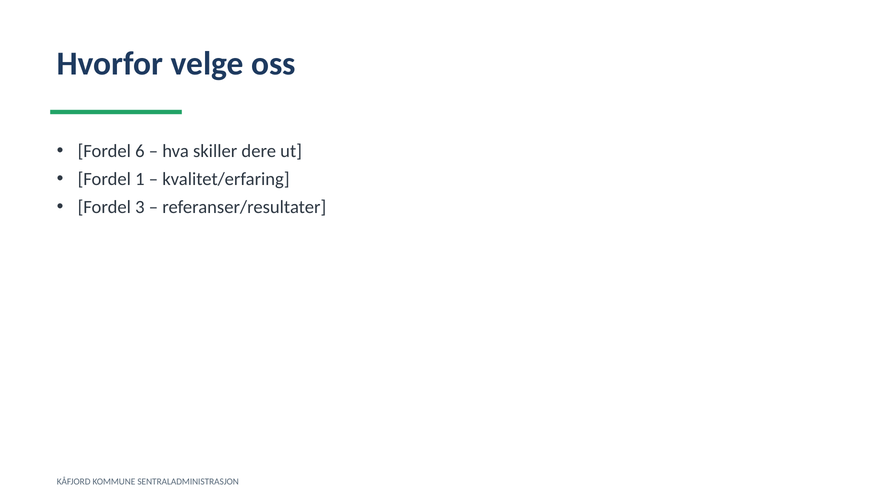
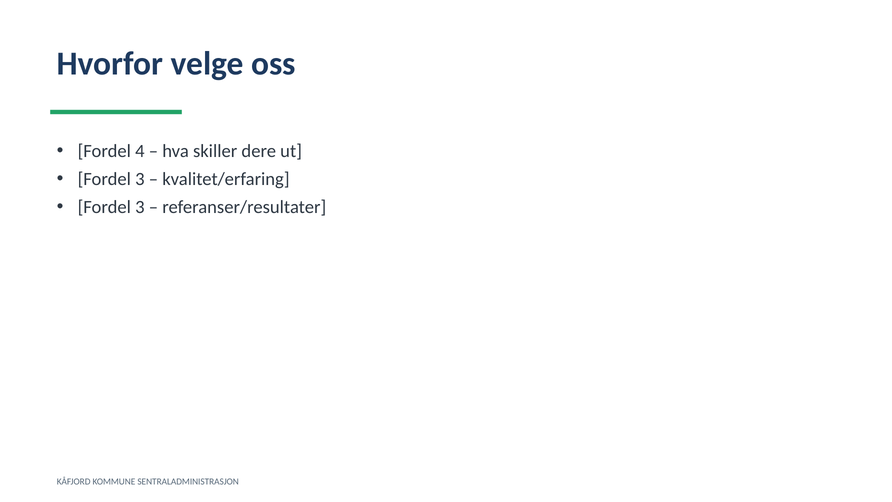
6: 6 -> 4 (140, 151)
1: 1 -> 3 (140, 179)
